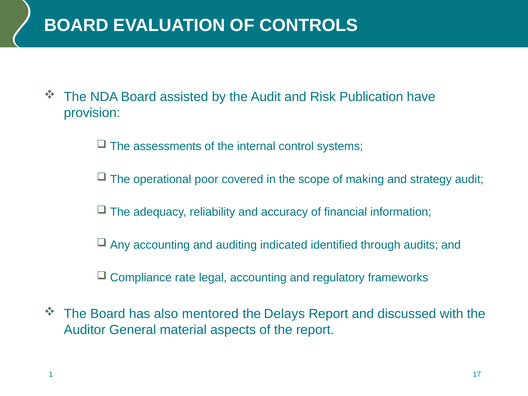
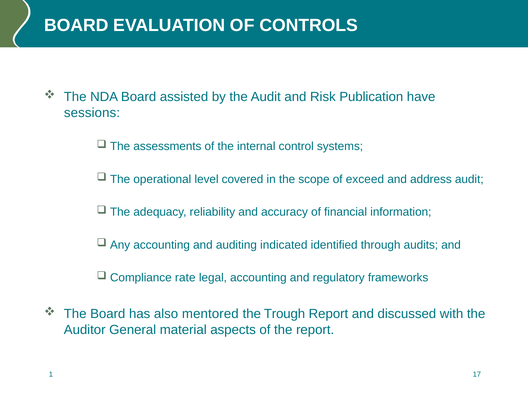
provision: provision -> sessions (92, 113)
poor: poor -> level (207, 179)
making: making -> exceed (365, 179)
strategy: strategy -> address (431, 179)
Delays: Delays -> Trough (284, 314)
